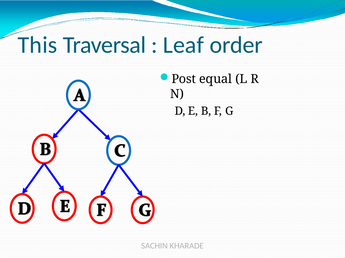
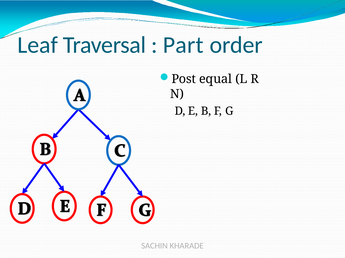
This: This -> Leaf (38, 45)
Leaf: Leaf -> Part (183, 45)
